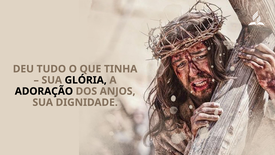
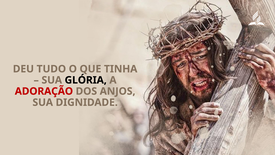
ADORAÇÃO colour: black -> red (44, 91)
